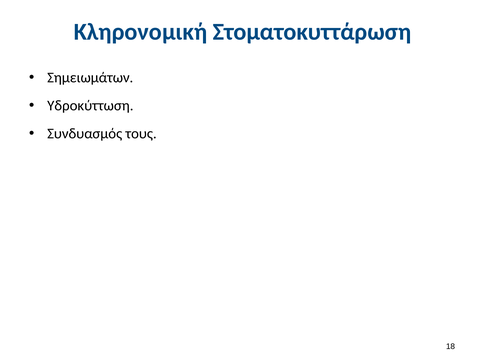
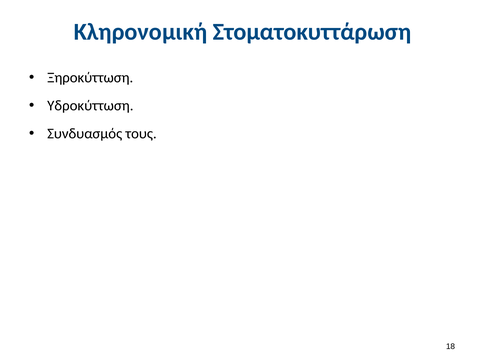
Σημειωμάτων: Σημειωμάτων -> Ξηροκύττωση (90, 78)
